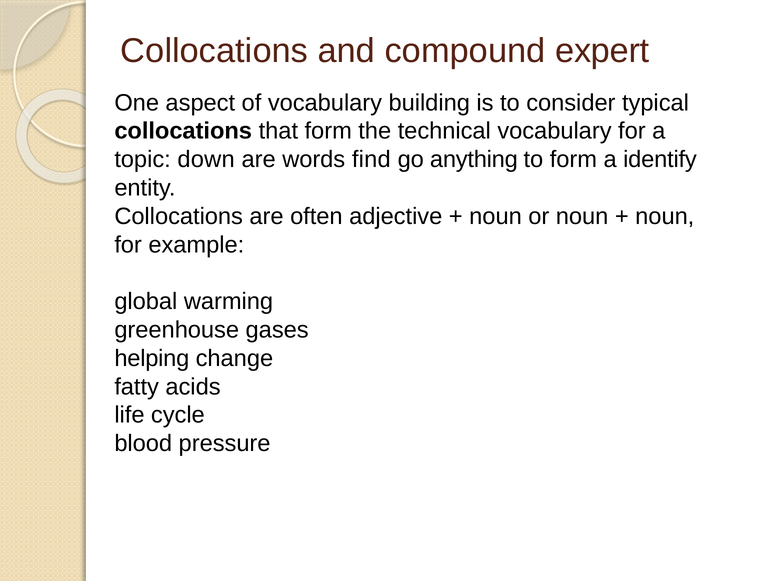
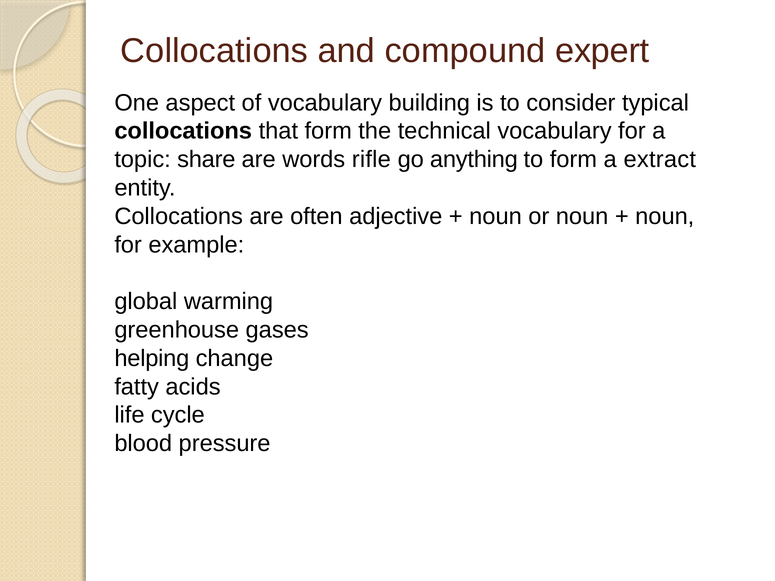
down: down -> share (206, 160)
find: find -> rifle (371, 160)
identify: identify -> extract (660, 160)
